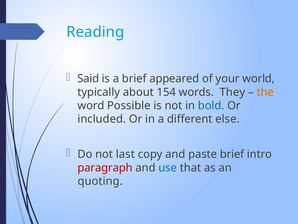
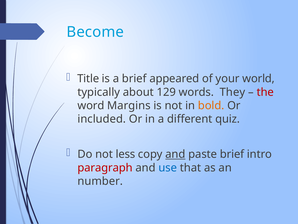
Reading: Reading -> Become (95, 32)
Said: Said -> Title (88, 79)
154: 154 -> 129 (166, 92)
the colour: orange -> red (265, 92)
Possible: Possible -> Margins (129, 105)
bold colour: blue -> orange (211, 105)
else: else -> quiz (228, 119)
last: last -> less (126, 154)
and underline: none -> present (175, 154)
quoting: quoting -> number (100, 181)
